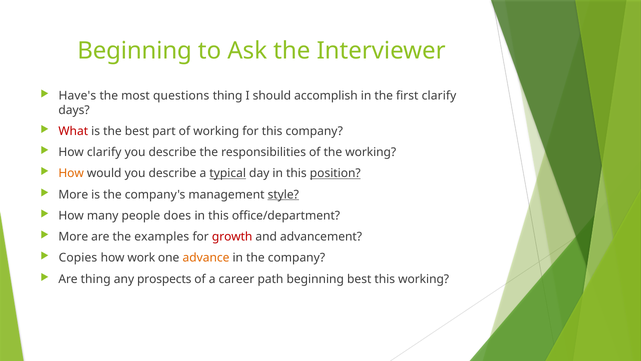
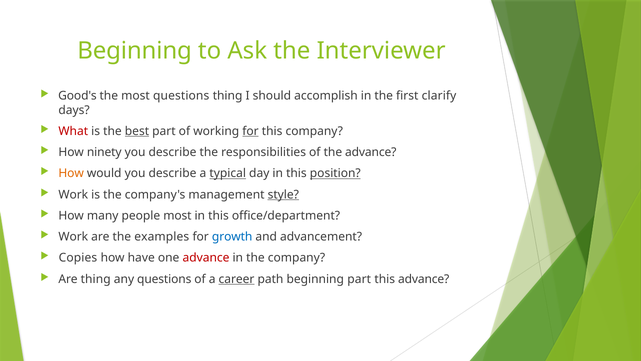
Have's: Have's -> Good's (77, 95)
best underline: none -> present (137, 131)
for underline: none -> present (251, 131)
How clarify: clarify -> ninety (104, 152)
the working: working -> advance (371, 152)
More: More -> Work (73, 194)
people does: does -> most (177, 215)
More: More -> Work (73, 237)
growth colour: red -> blue (232, 237)
work: work -> have (141, 258)
advance colour: orange -> red (206, 258)
any prospects: prospects -> questions (164, 279)
career underline: none -> present (237, 279)
beginning best: best -> part (359, 279)
this working: working -> advance (424, 279)
